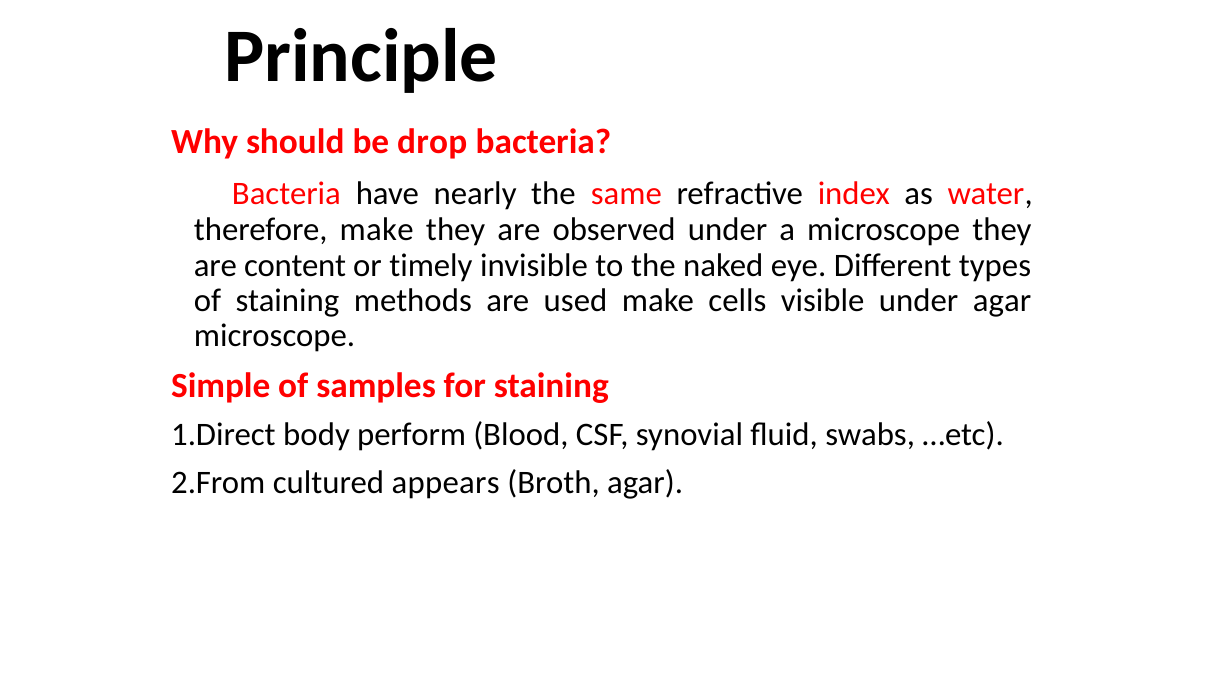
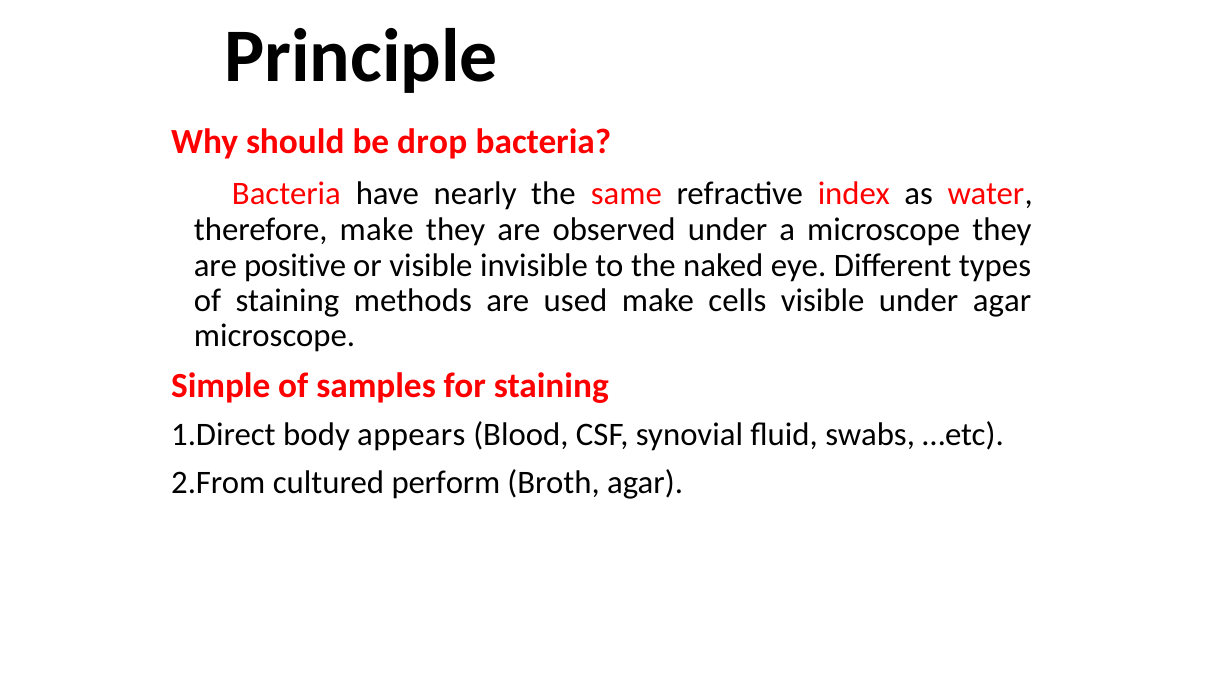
content: content -> positive (295, 265)
or timely: timely -> visible (431, 265)
perform: perform -> appears (411, 435)
appears: appears -> perform (446, 483)
